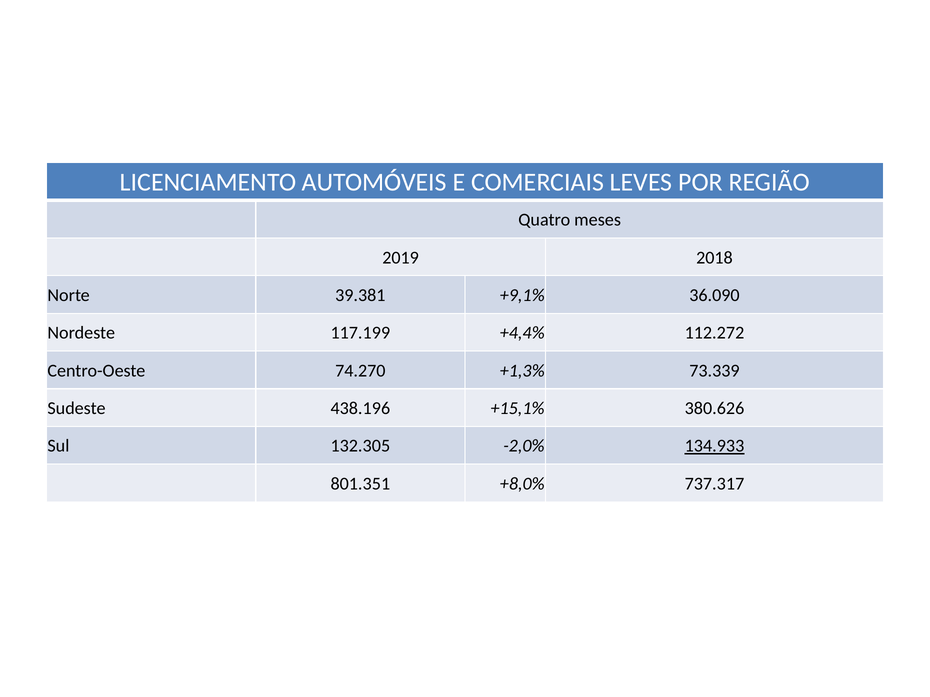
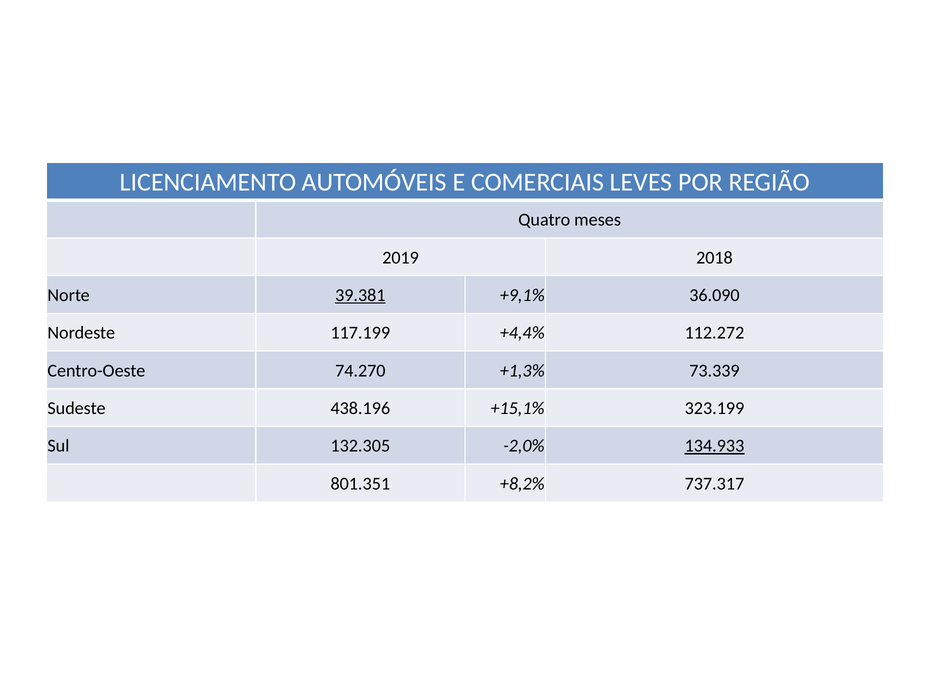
39.381 underline: none -> present (360, 295)
380.626: 380.626 -> 323.199 (714, 409)
+8,0%: +8,0% -> +8,2% (522, 484)
